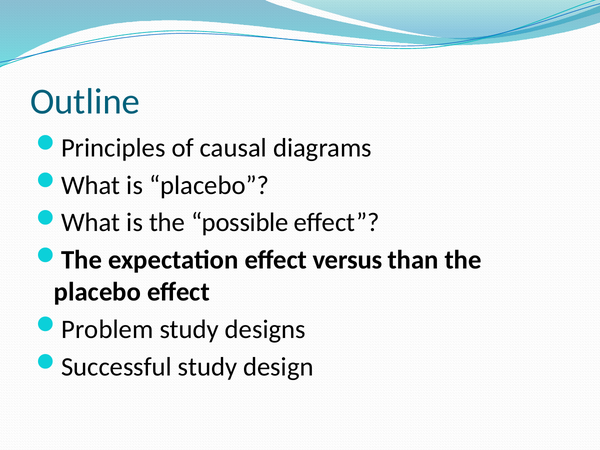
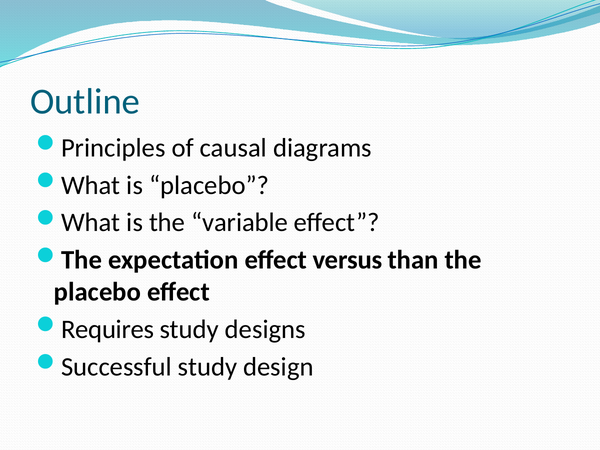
possible: possible -> variable (240, 223)
Problem: Problem -> Requires (108, 329)
